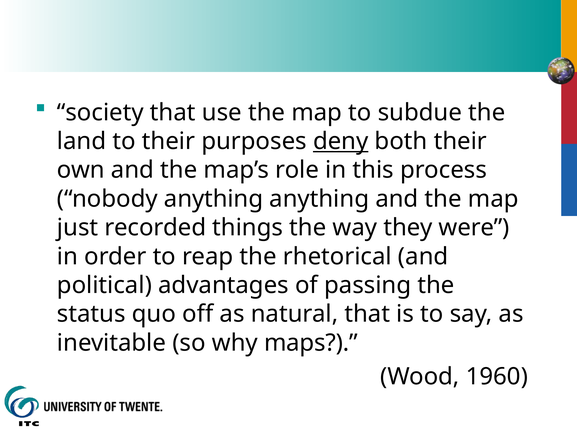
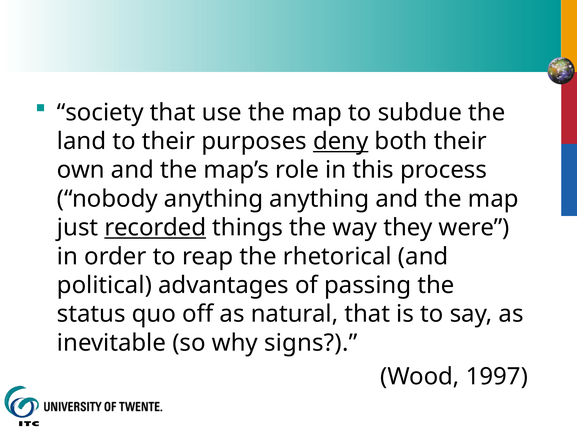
recorded underline: none -> present (155, 228)
maps: maps -> signs (311, 343)
1960: 1960 -> 1997 (497, 377)
